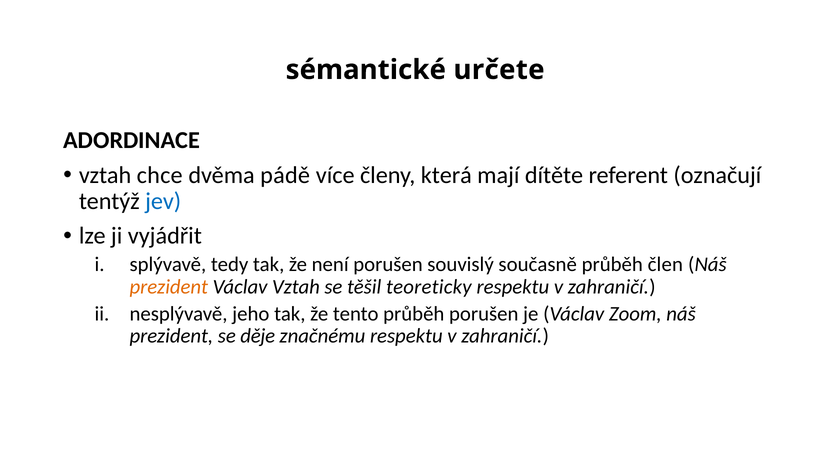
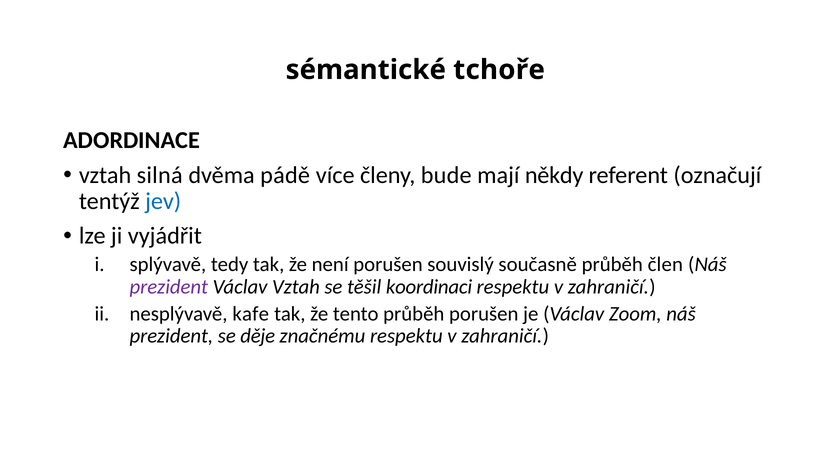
určete: určete -> tchoře (499, 70)
chce: chce -> silná (160, 175)
která: která -> bude (446, 175)
dítěte: dítěte -> někdy (554, 175)
prezident colour: orange -> purple (169, 287)
teoreticky: teoreticky -> koordinaci (429, 287)
jeho: jeho -> kafe (251, 314)
